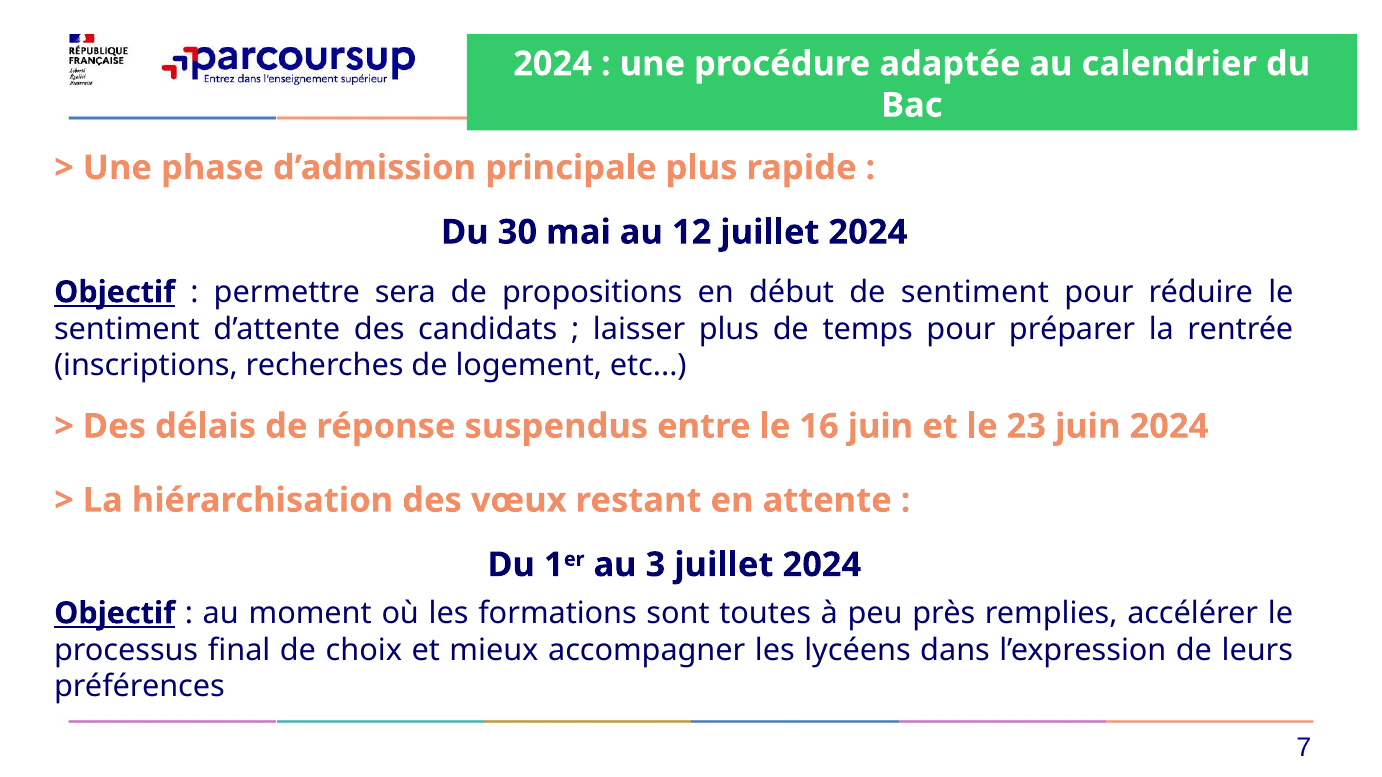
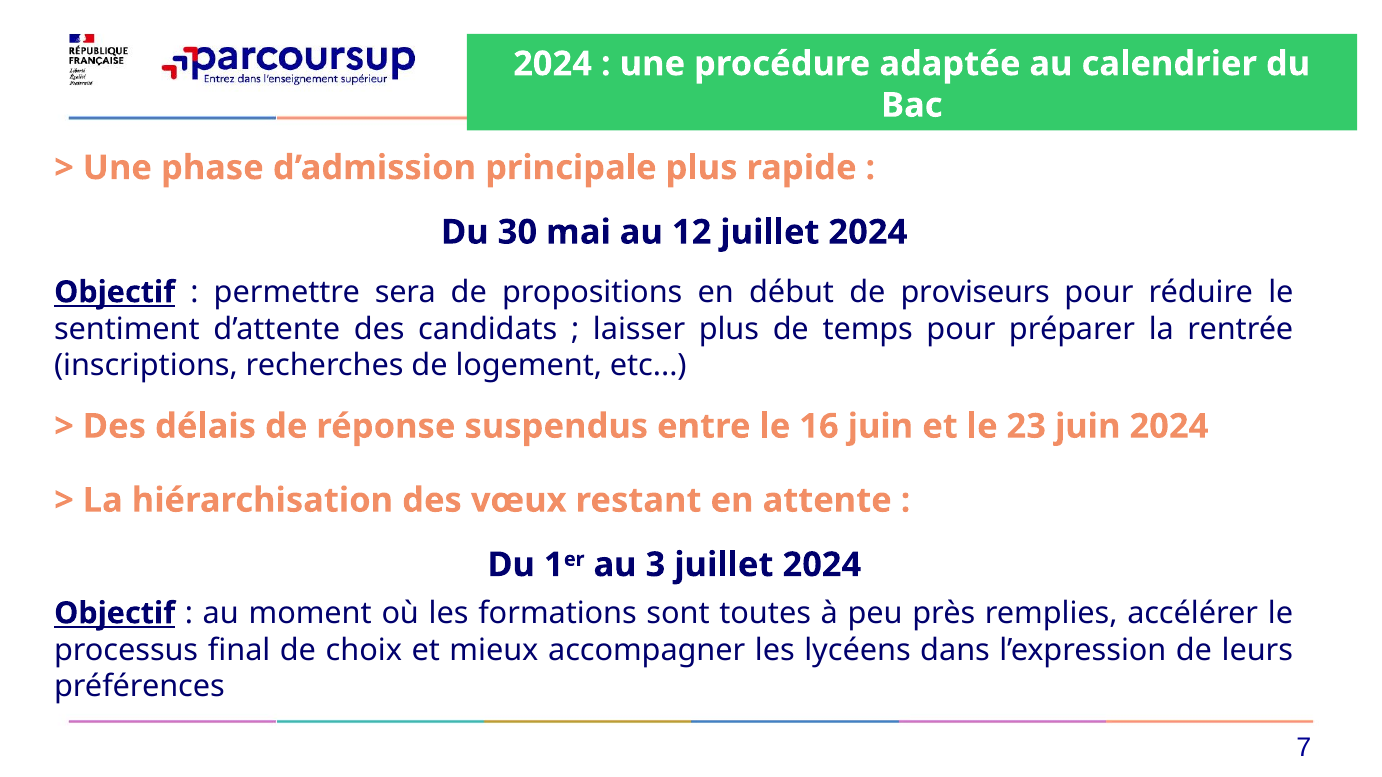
de sentiment: sentiment -> proviseurs (975, 292)
